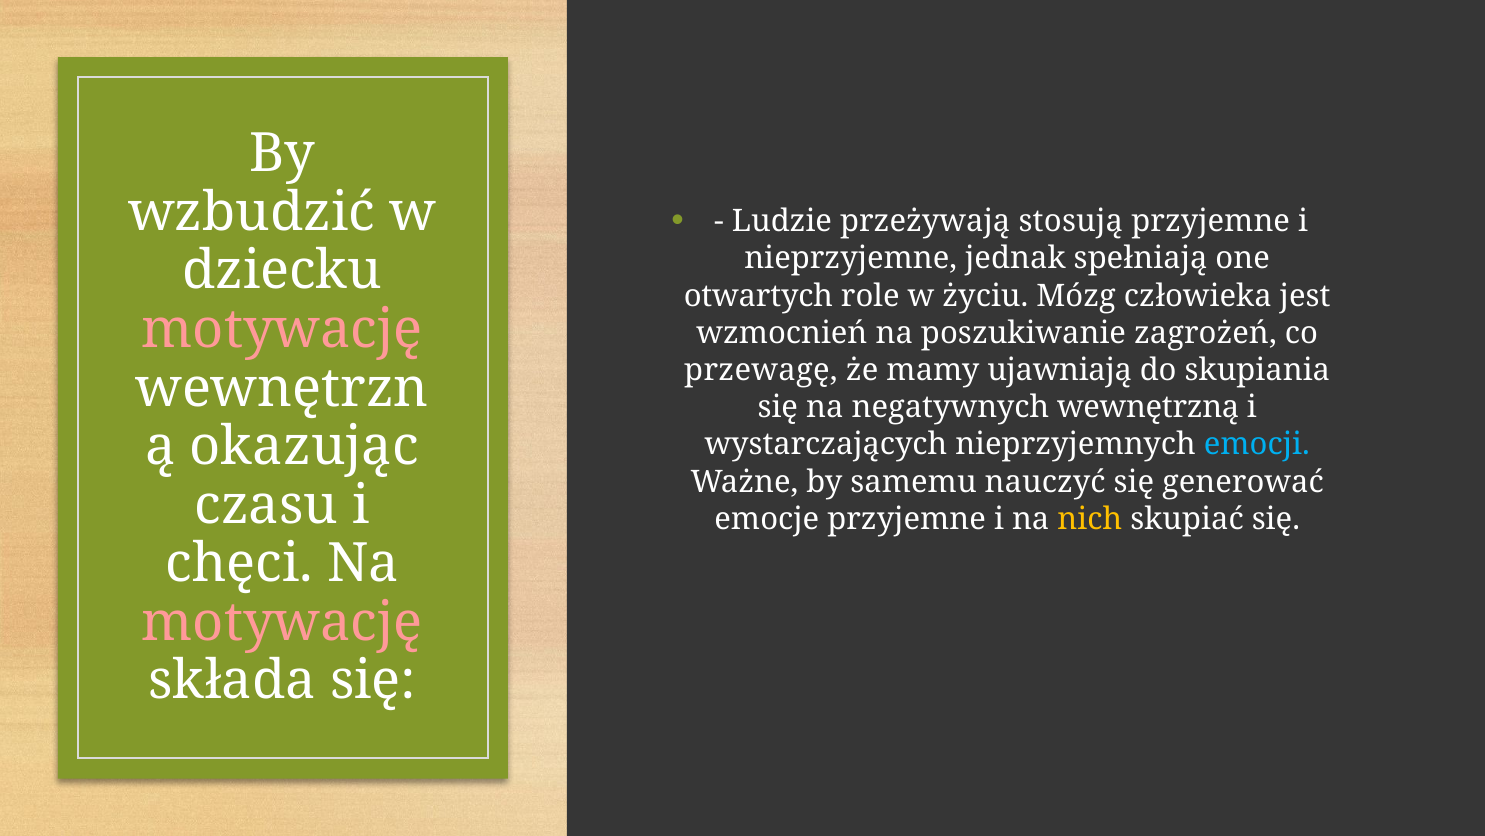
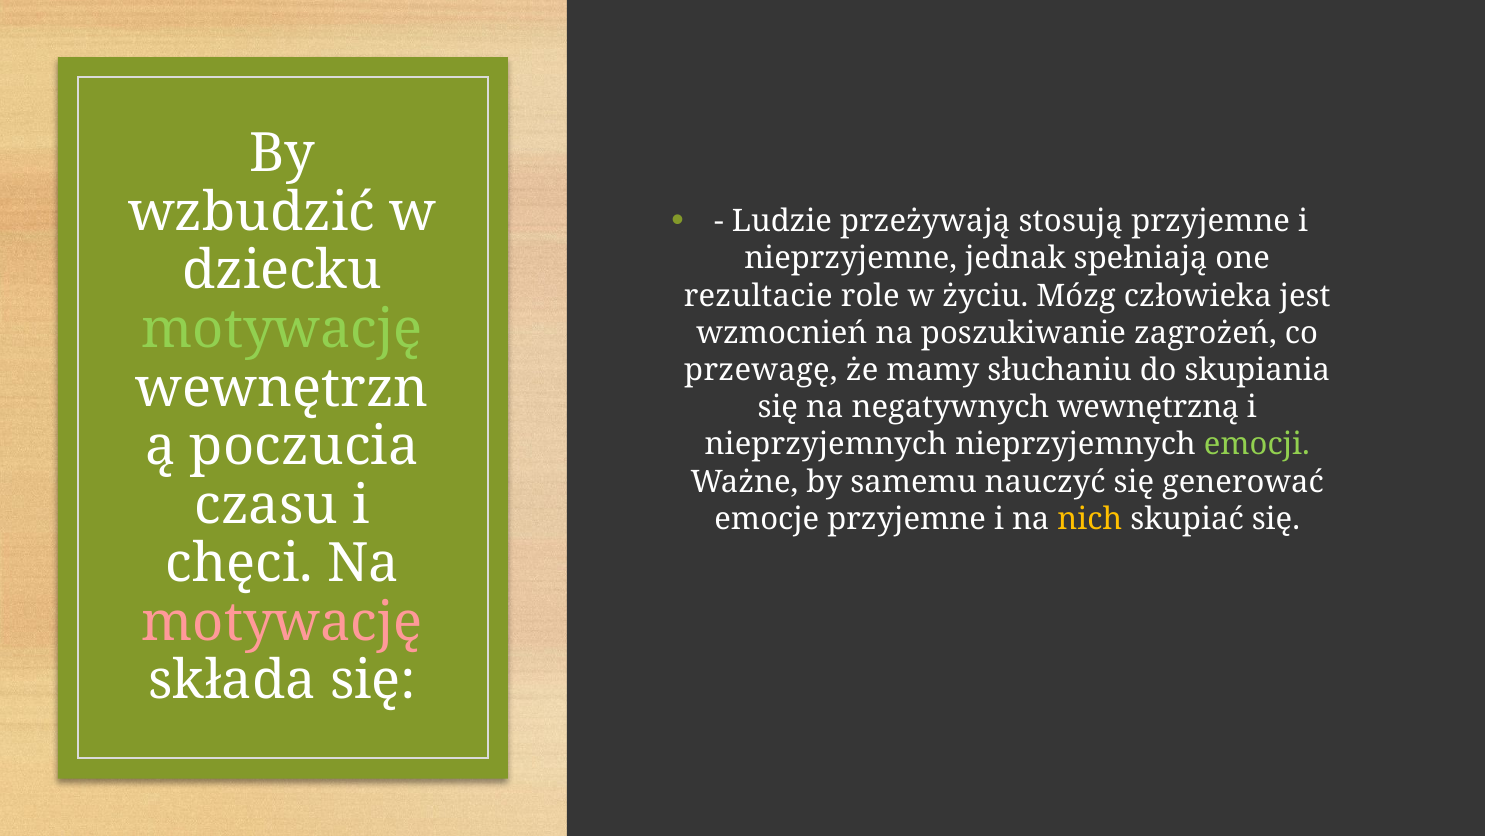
otwartych: otwartych -> rezultacie (758, 296)
motywację colour: pink -> light green (282, 329)
ujawniają: ujawniają -> słuchaniu (1060, 370)
okazując: okazując -> poczucia (304, 446)
wystarczających: wystarczających -> nieprzyjemnych (826, 444)
emocji colour: light blue -> light green (1257, 444)
